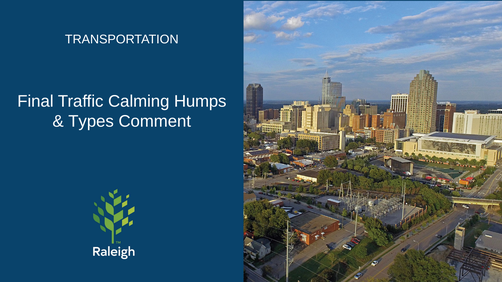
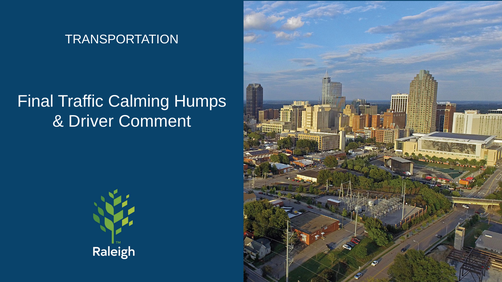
Types: Types -> Driver (91, 121)
